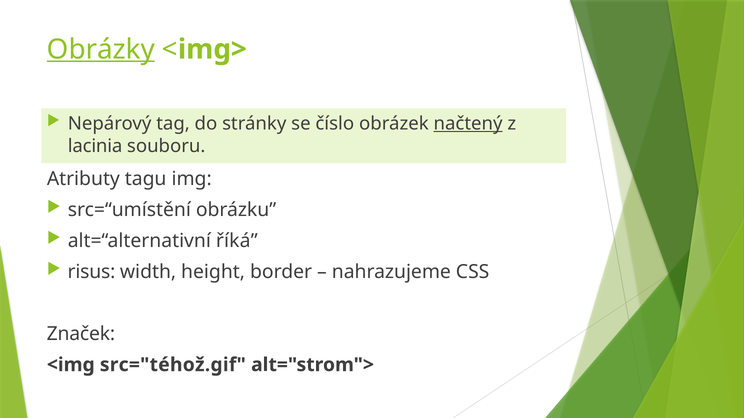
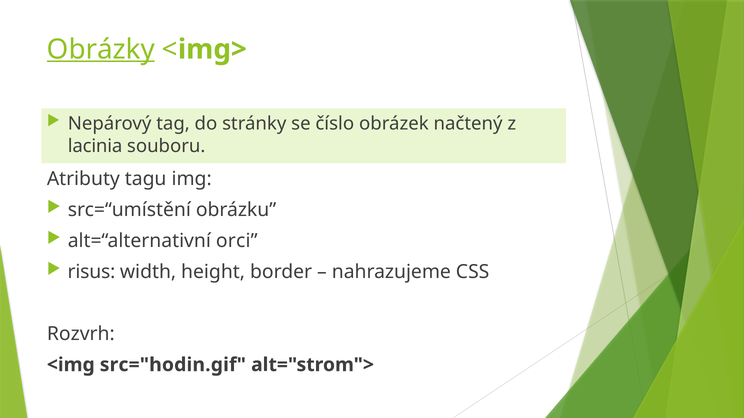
načtený underline: present -> none (468, 124)
říká: říká -> orci (237, 241)
Značek: Značek -> Rozvrh (81, 334)
src="téhož.gif: src="téhož.gif -> src="hodin.gif (173, 365)
